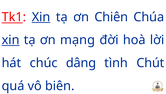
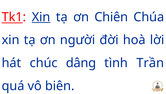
xin underline: present -> none (11, 40)
mạng: mạng -> người (78, 40)
Chút: Chút -> Trần (150, 63)
